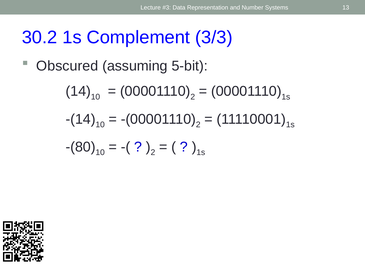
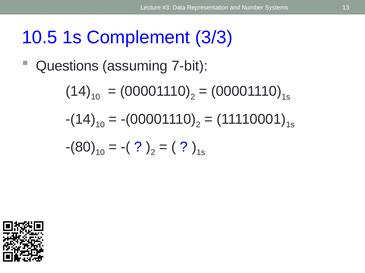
30.2: 30.2 -> 10.5 (40, 37)
Obscured: Obscured -> Questions (67, 66)
5-bit: 5-bit -> 7-bit (190, 66)
